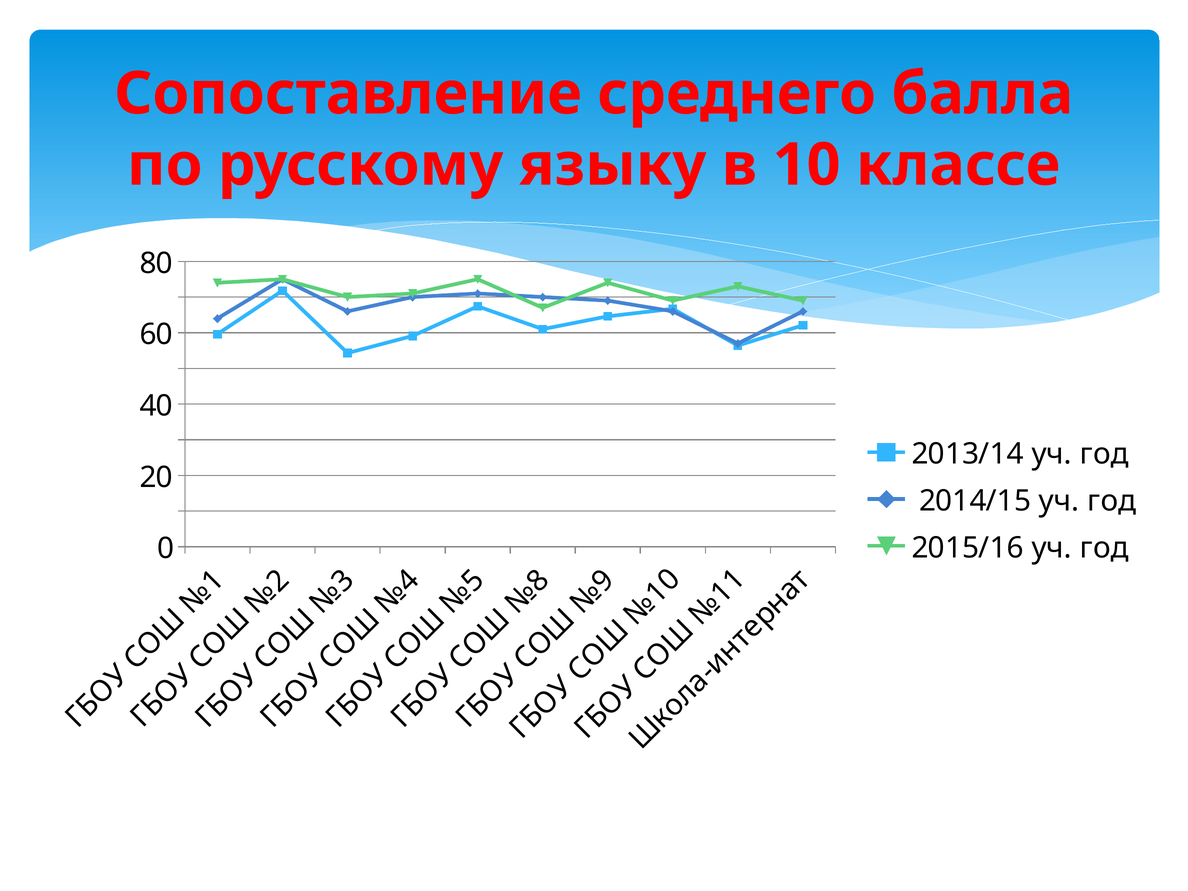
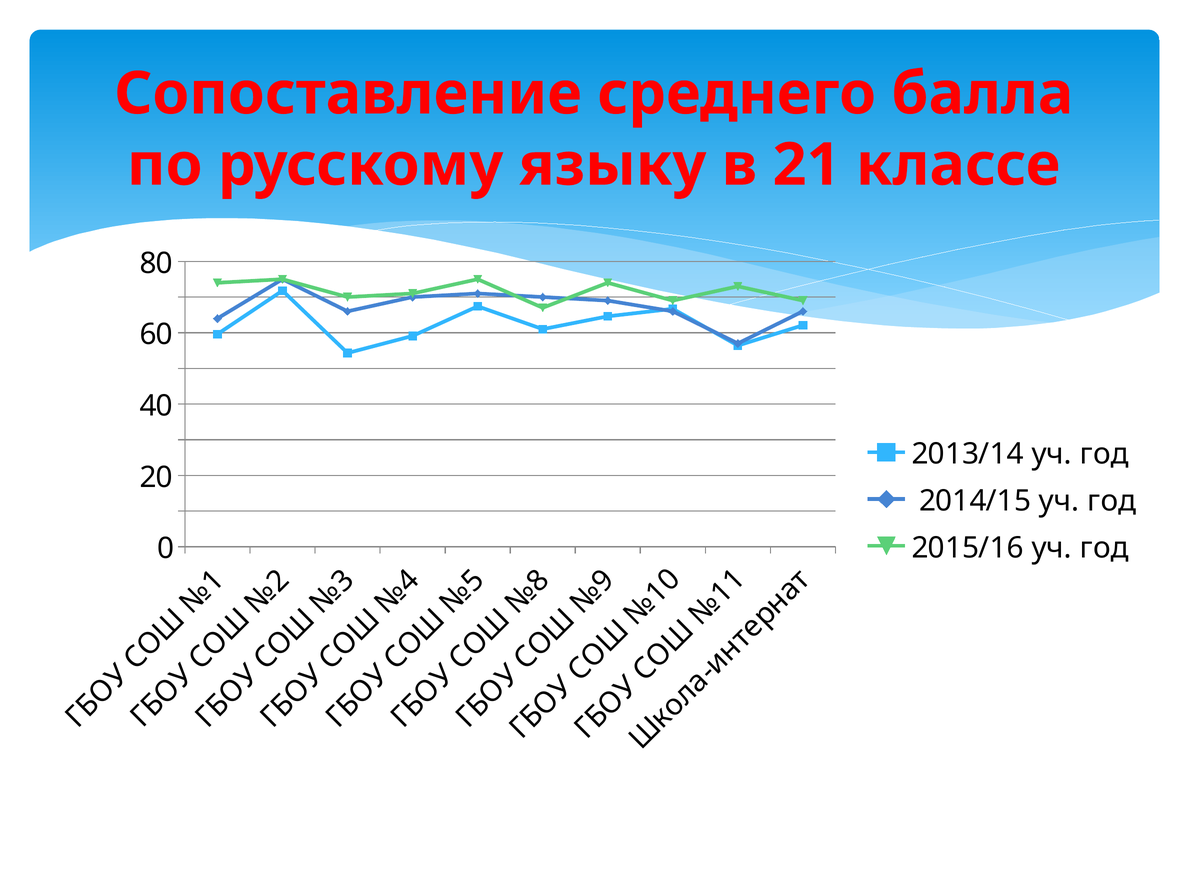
10: 10 -> 21 (807, 165)
